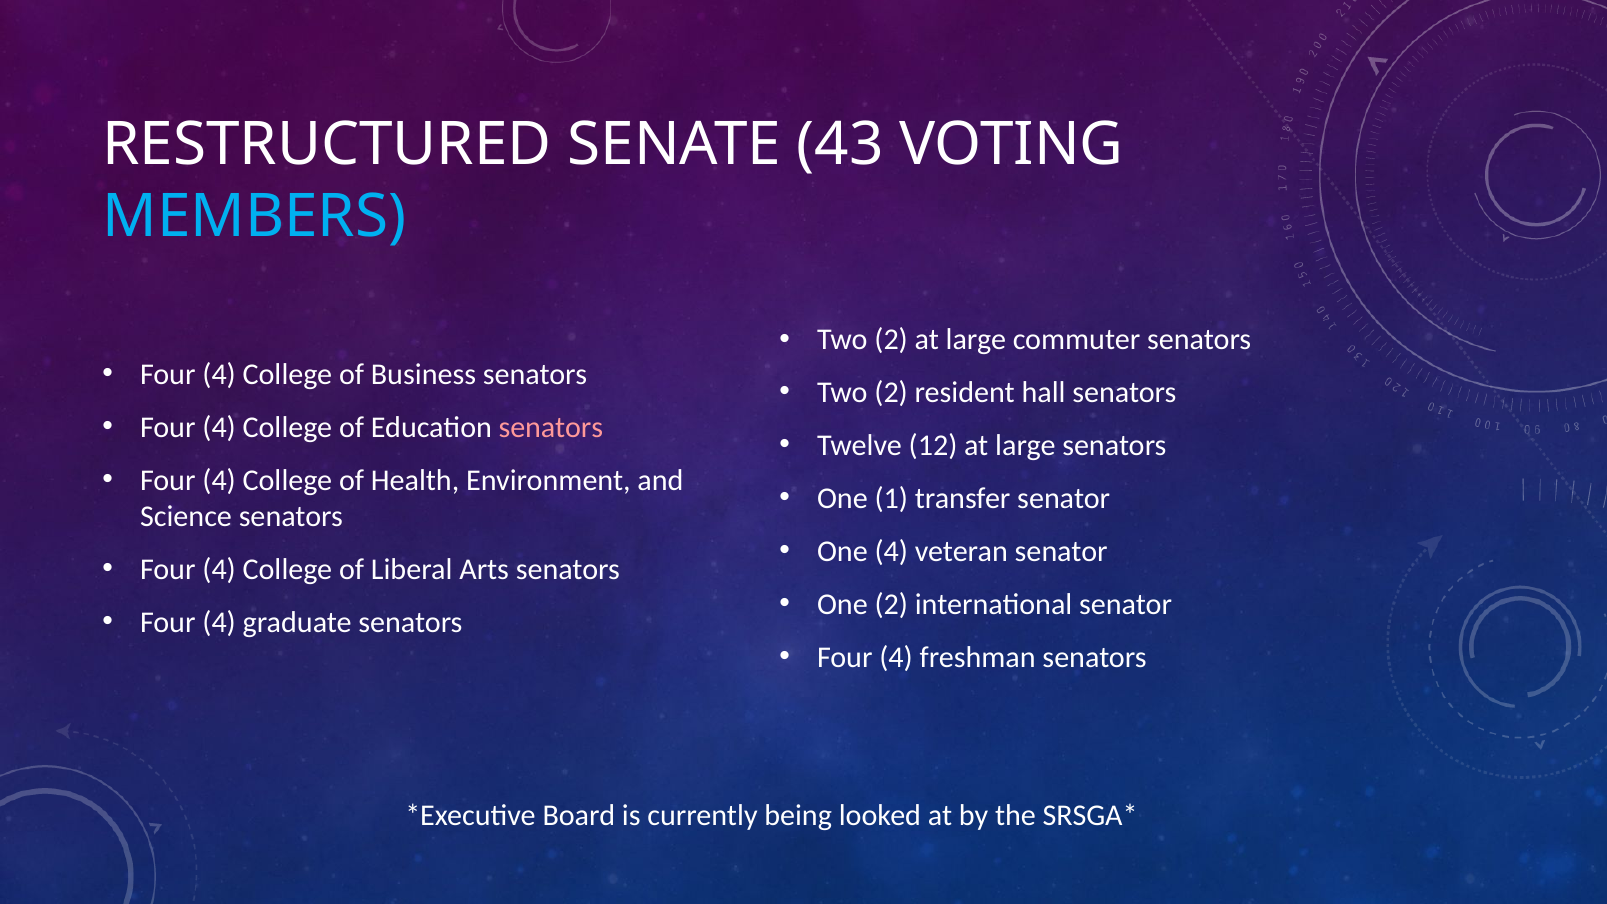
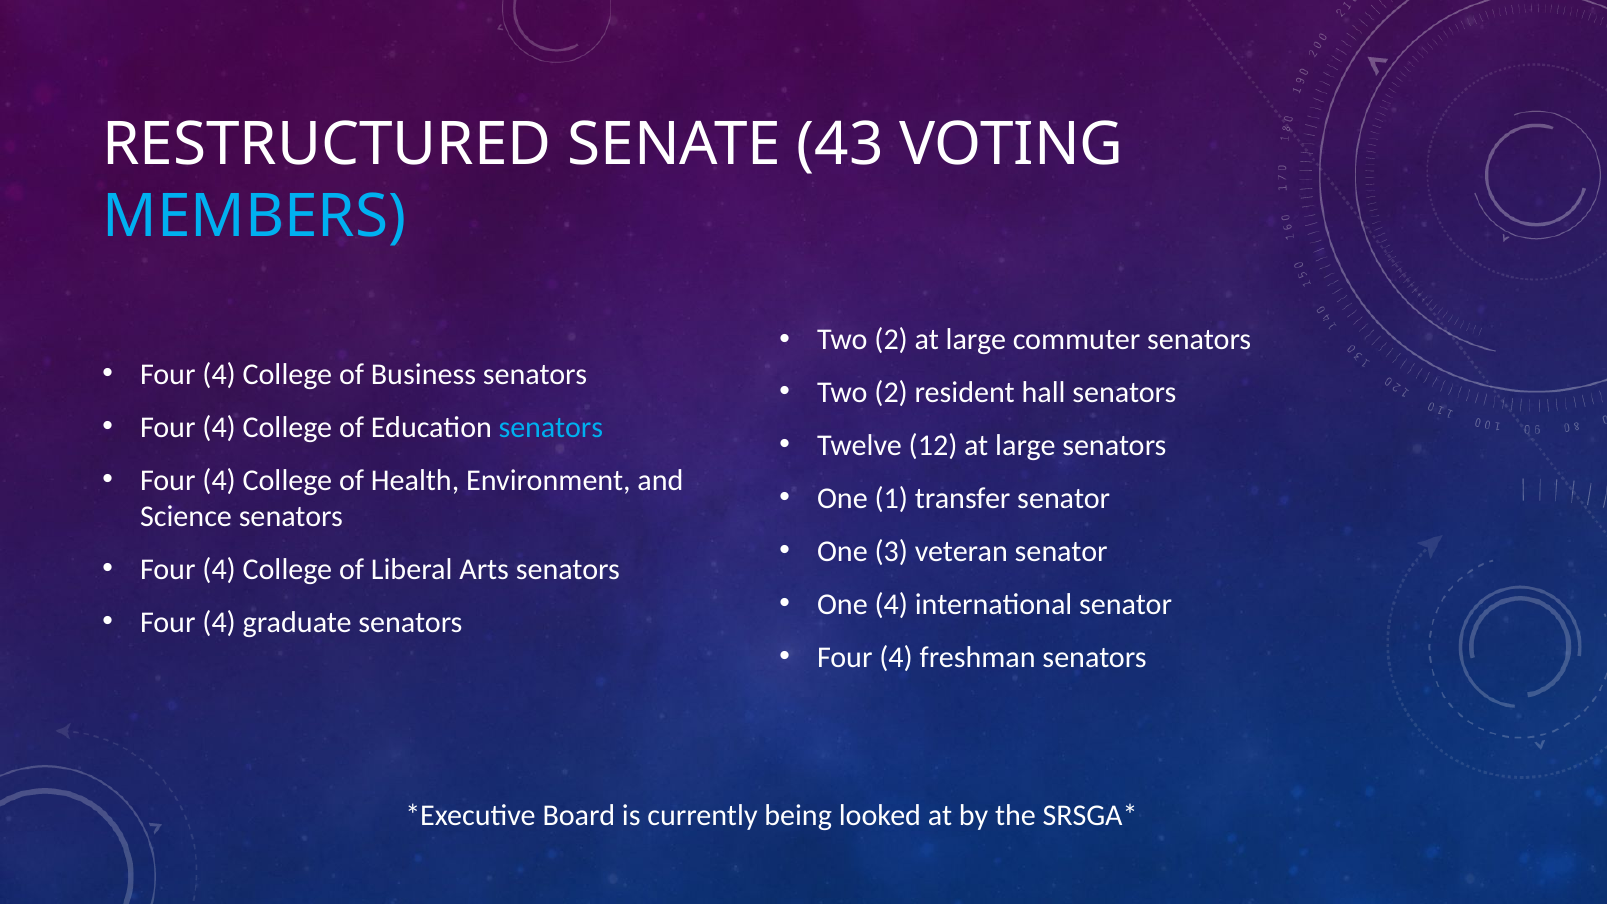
senators colour: pink -> light blue (551, 427)
One 4: 4 -> 3 (891, 551)
One 2: 2 -> 4 (891, 604)
